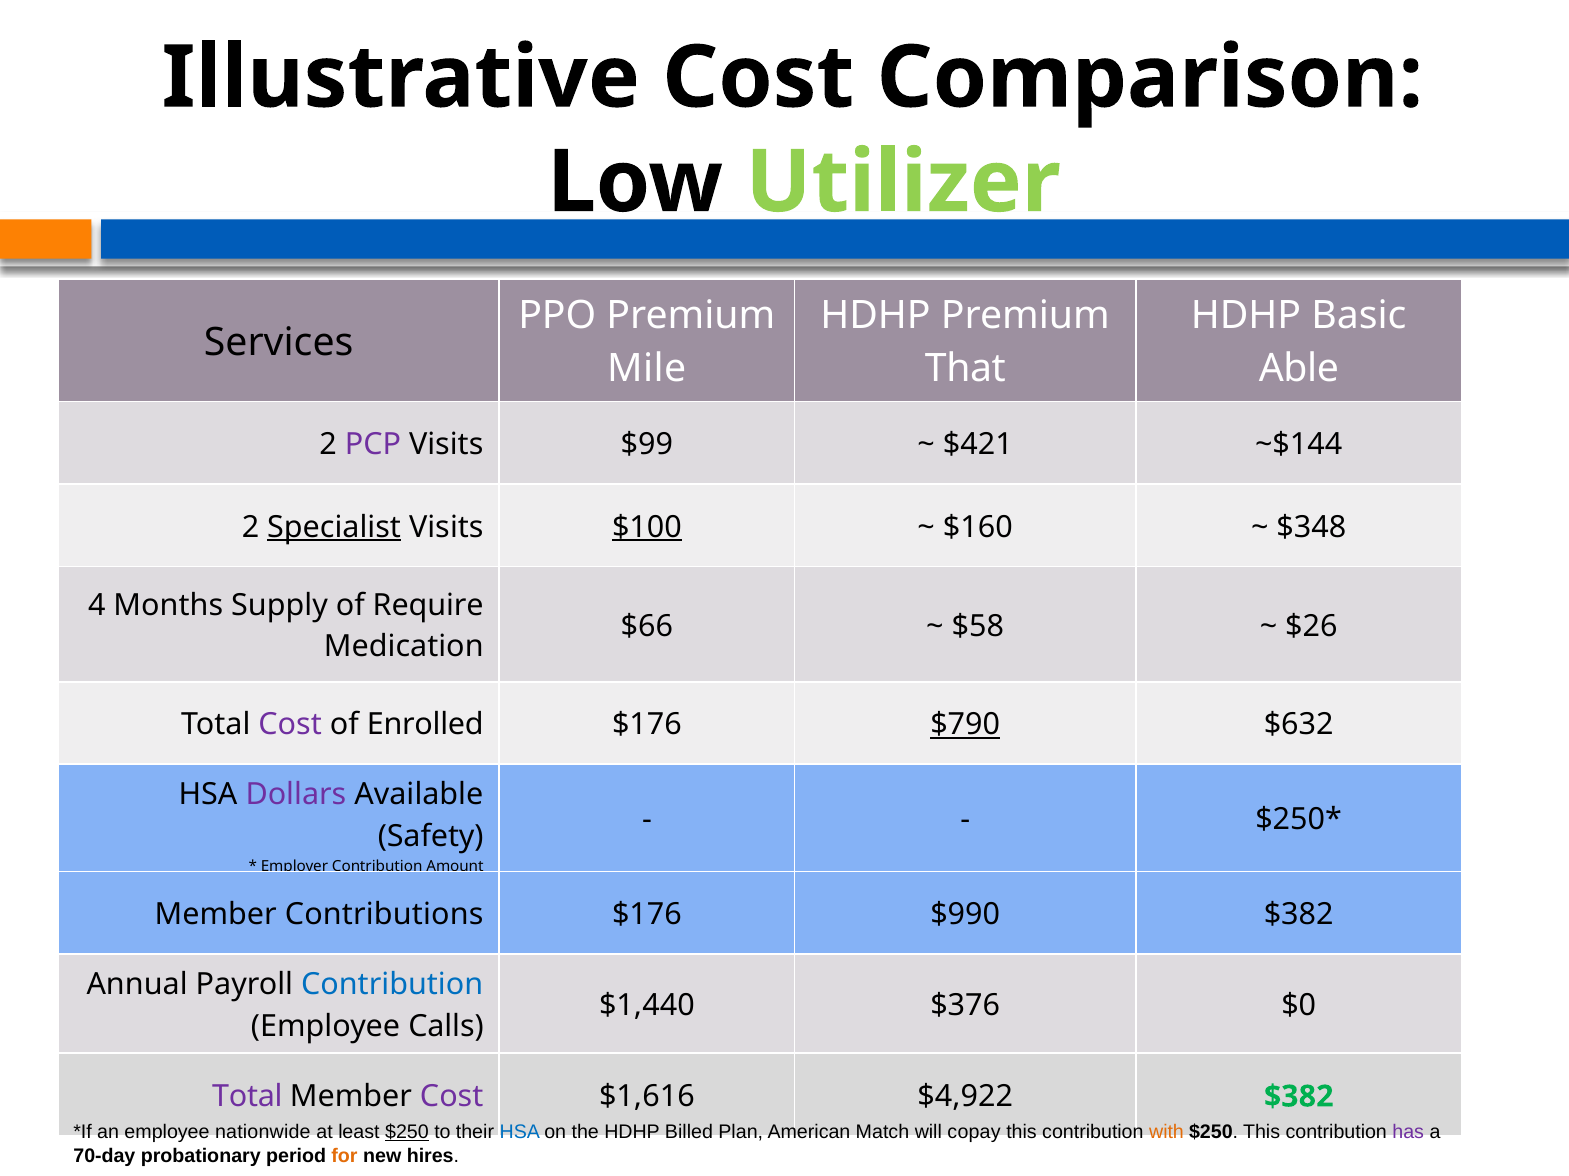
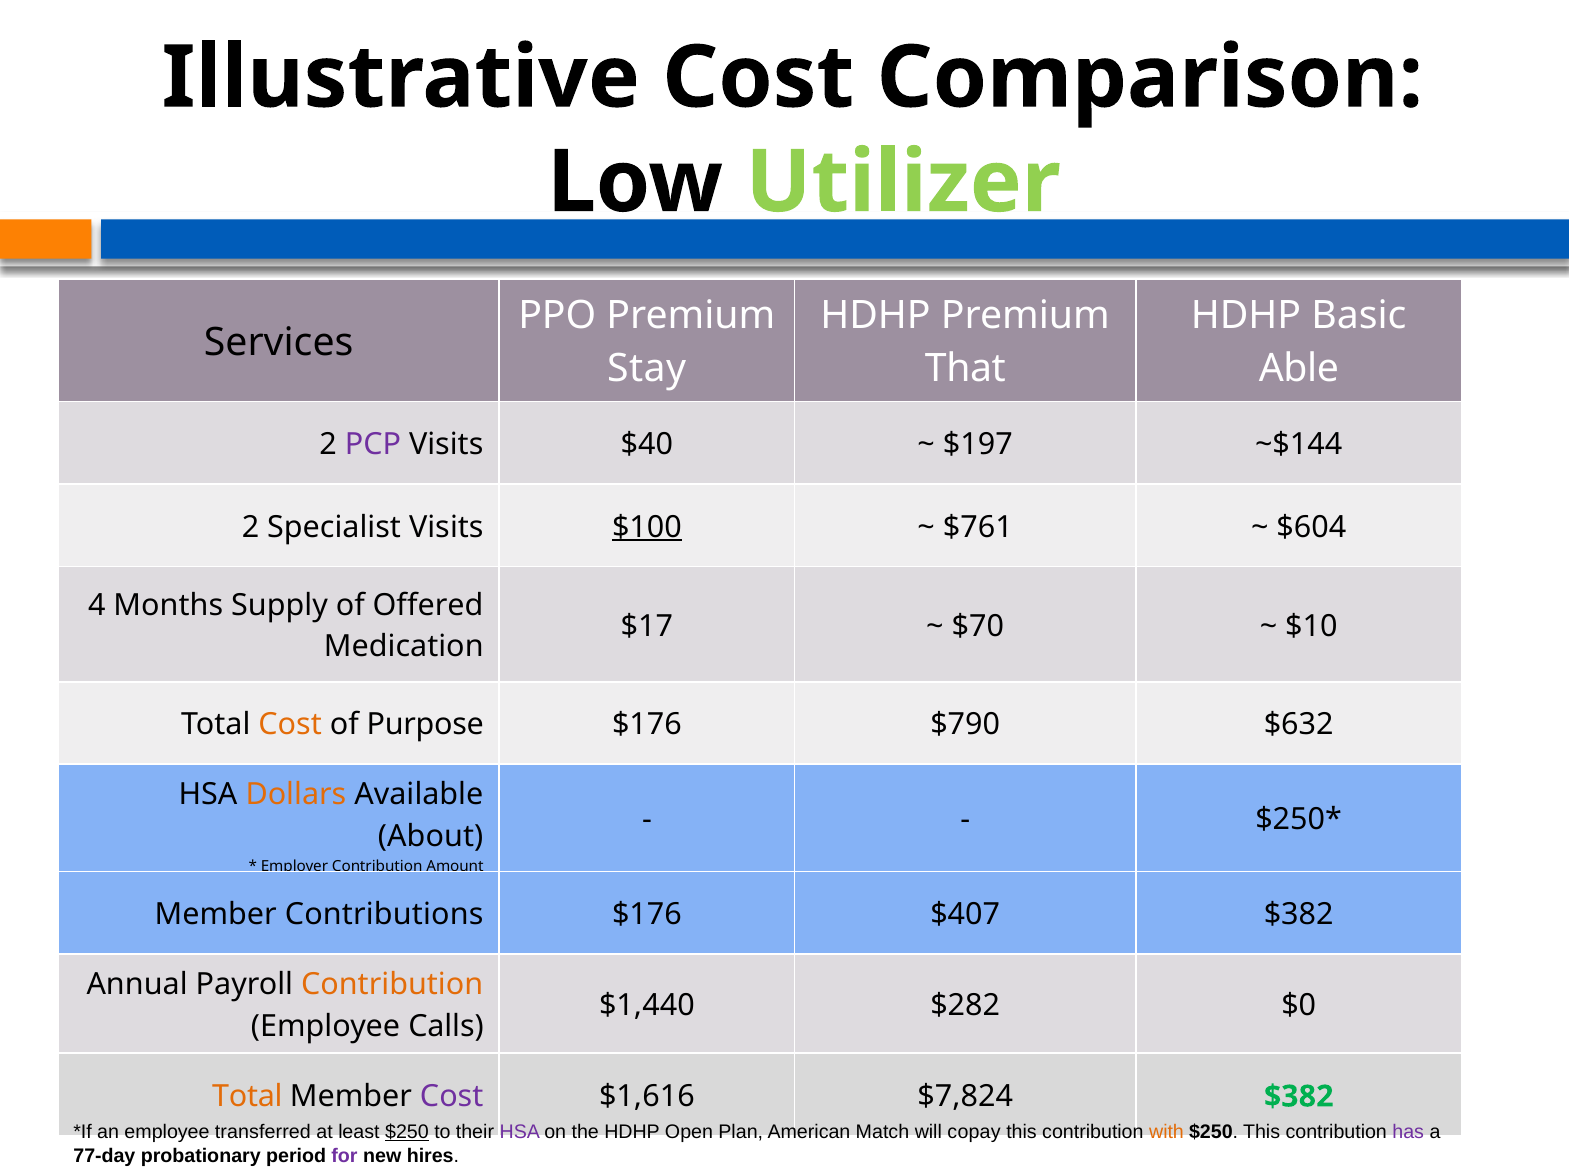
Mile: Mile -> Stay (647, 369)
$99: $99 -> $40 (647, 445)
$421: $421 -> $197 (978, 445)
Specialist underline: present -> none (334, 527)
$160: $160 -> $761 (978, 527)
$348: $348 -> $604 (1311, 527)
Require: Require -> Offered (428, 606)
$66: $66 -> $17 (647, 626)
$58: $58 -> $70 (978, 626)
$26: $26 -> $10 (1311, 626)
Cost colour: purple -> orange (290, 725)
Enrolled: Enrolled -> Purpose (425, 725)
$790 underline: present -> none (965, 725)
Dollars colour: purple -> orange (296, 795)
Safety: Safety -> About (431, 837)
$990: $990 -> $407 (965, 915)
Contribution colour: blue -> orange (392, 985)
$376: $376 -> $282 (965, 1006)
Total colour: purple -> orange (247, 1097)
$4,922: $4,922 -> $7,824 (965, 1097)
nationwide: nationwide -> transferred (263, 1133)
HSA colour: blue -> purple (520, 1133)
Billed: Billed -> Open (689, 1133)
70-day: 70-day -> 77-day (104, 1156)
for colour: orange -> purple (345, 1156)
